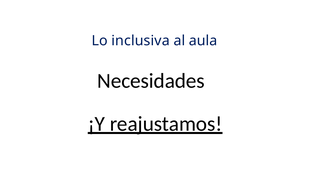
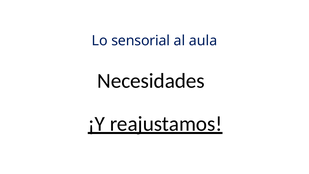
inclusiva: inclusiva -> sensorial (141, 41)
